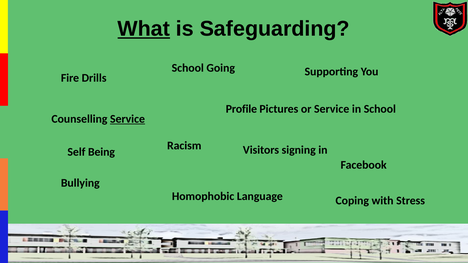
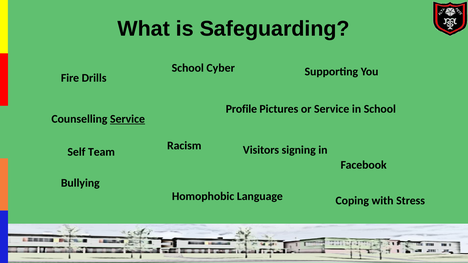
What underline: present -> none (144, 29)
Going: Going -> Cyber (221, 68)
Being: Being -> Team (101, 152)
